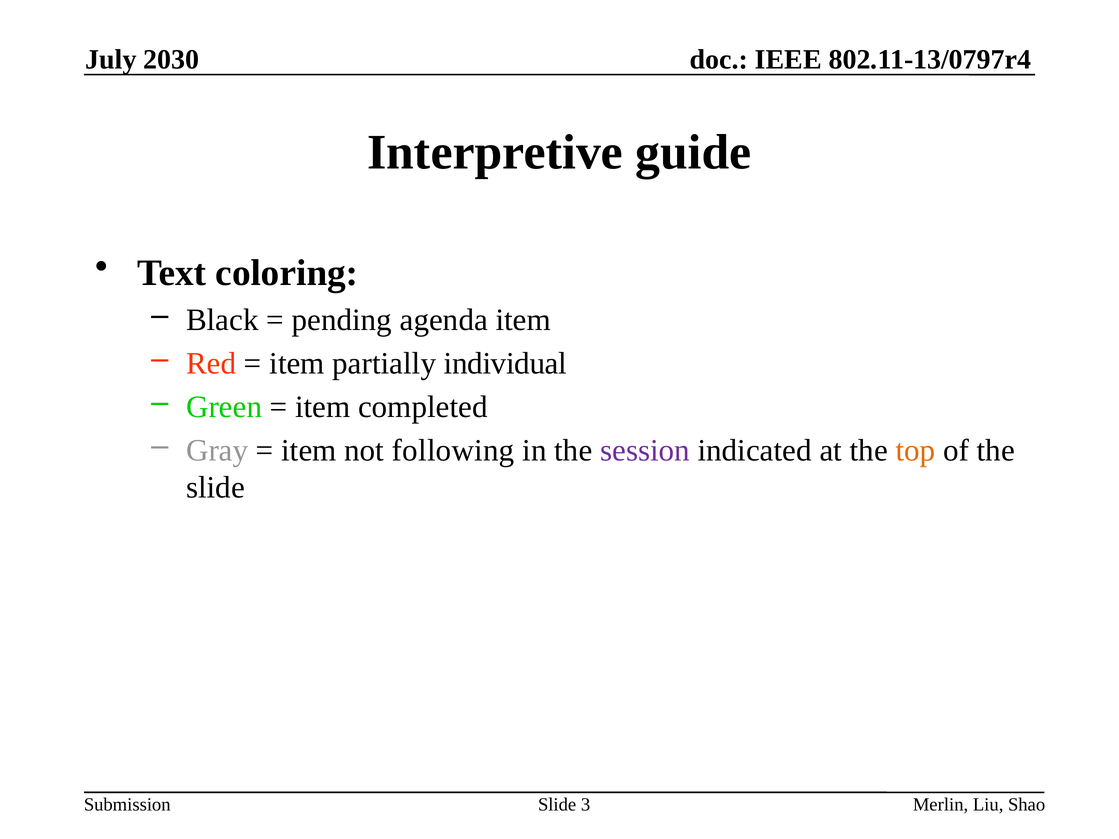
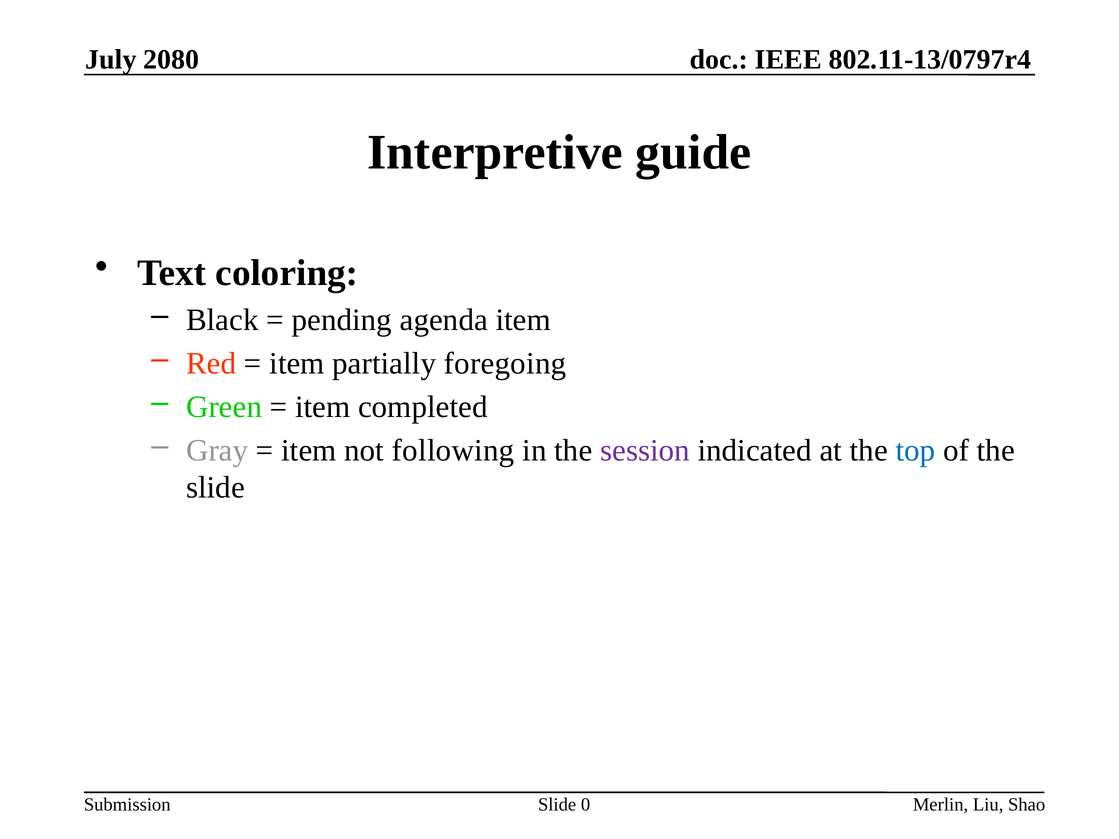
2030: 2030 -> 2080 (171, 60)
individual: individual -> foregoing (505, 363)
top colour: orange -> blue (915, 450)
3: 3 -> 0 (586, 805)
